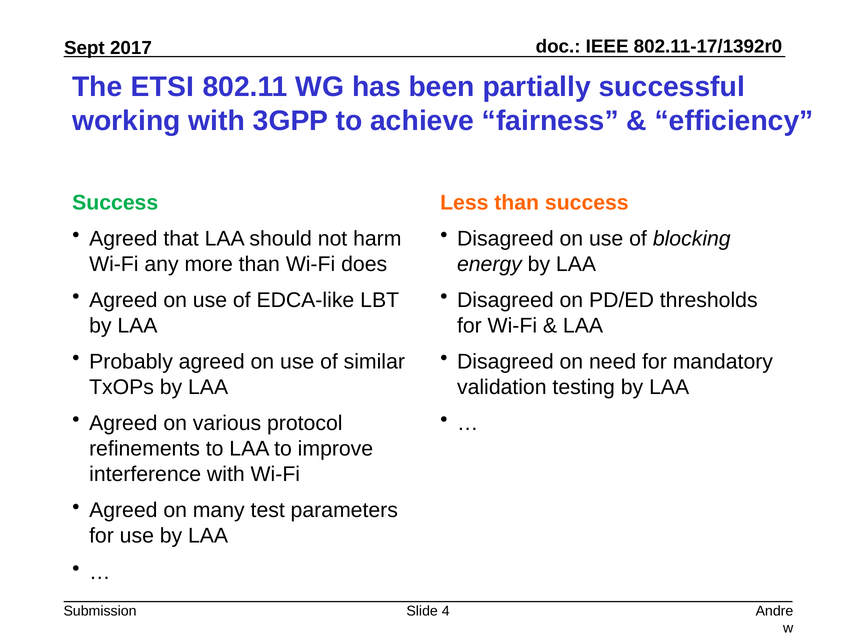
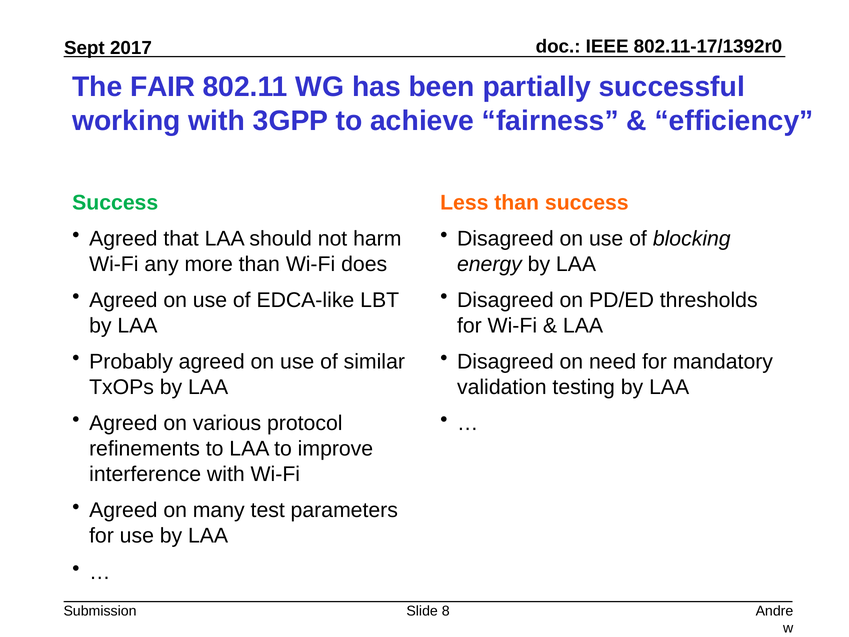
ETSI: ETSI -> FAIR (163, 87)
4: 4 -> 8 (446, 611)
